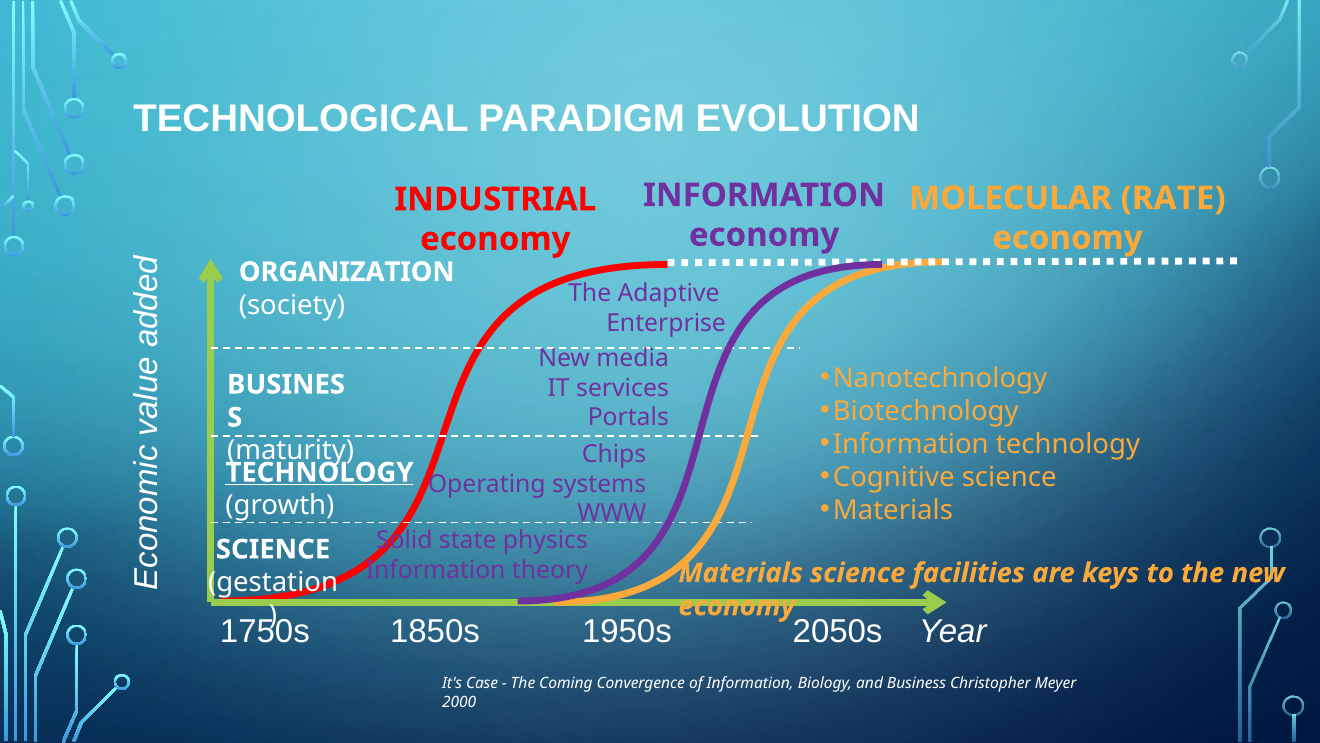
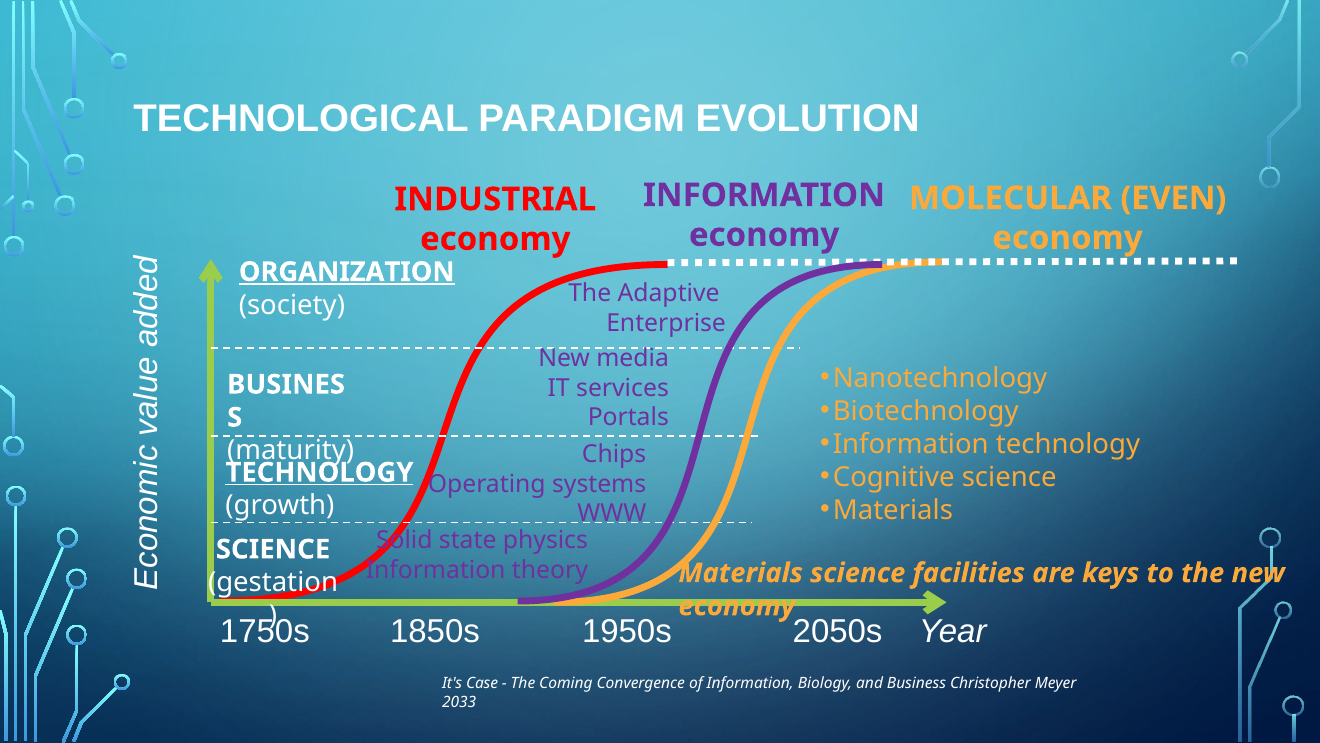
RATE: RATE -> EVEN (1173, 198)
ORGANIZATION underline: none -> present (347, 272)
2000: 2000 -> 2033 (459, 702)
